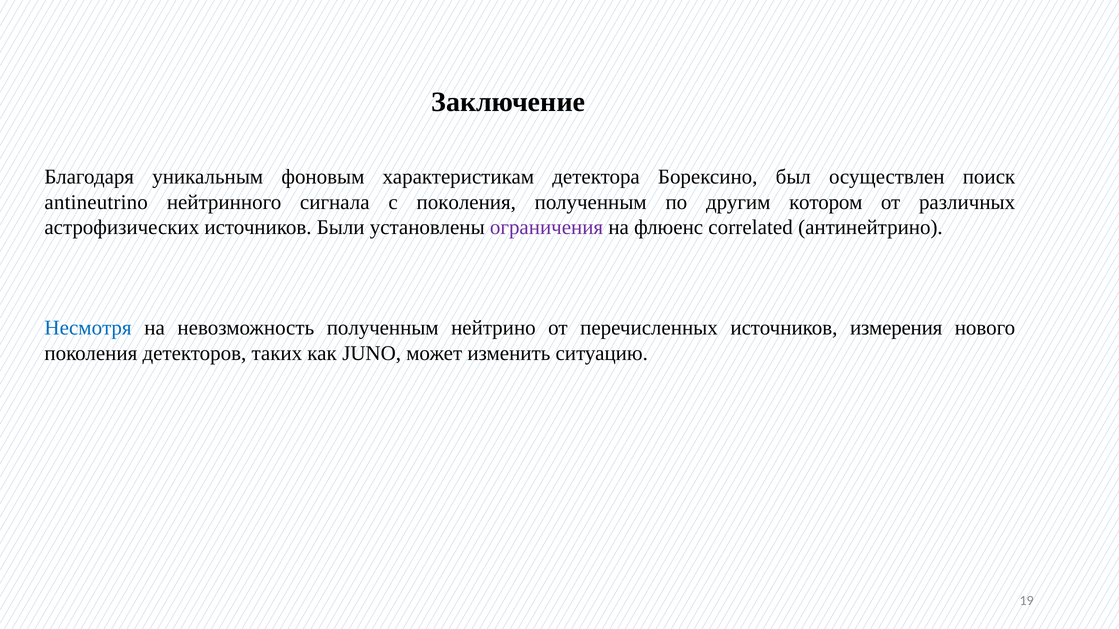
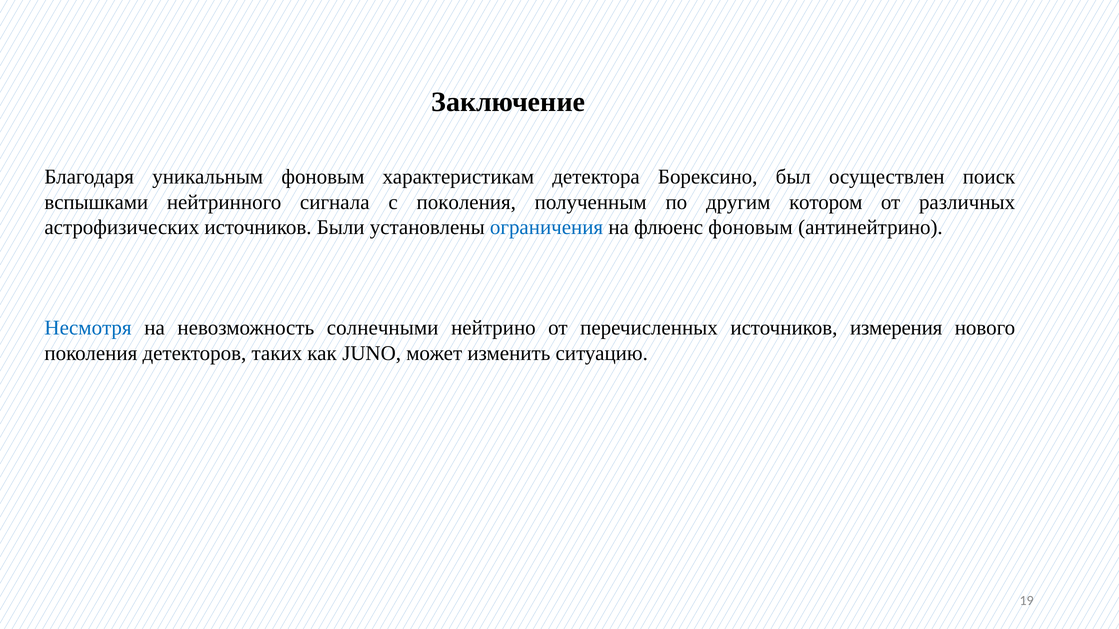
antineutrino: antineutrino -> вспышками (96, 202)
ограничения colour: purple -> blue (547, 228)
флюенс correlated: correlated -> фоновым (750, 228)
невозможность полученным: полученным -> солнечными (383, 328)
